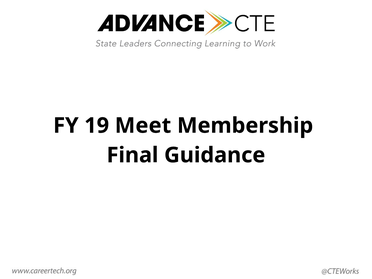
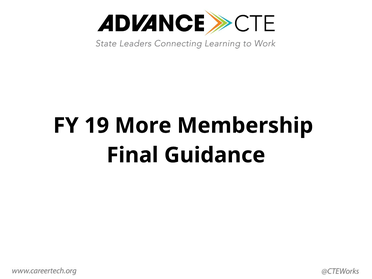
Meet: Meet -> More (143, 126)
